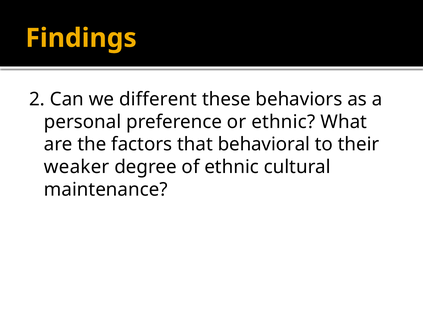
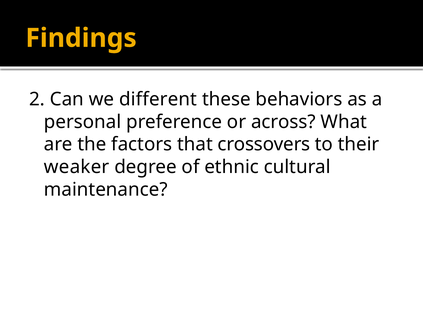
or ethnic: ethnic -> across (283, 122)
behavioral: behavioral -> crossovers (264, 144)
